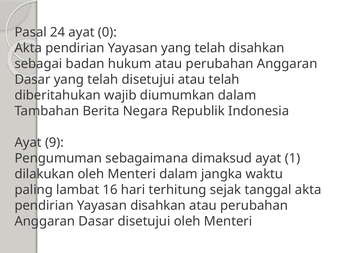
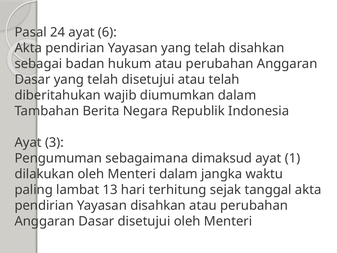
0: 0 -> 6 (107, 32)
9: 9 -> 3 (54, 142)
16: 16 -> 13 (110, 190)
